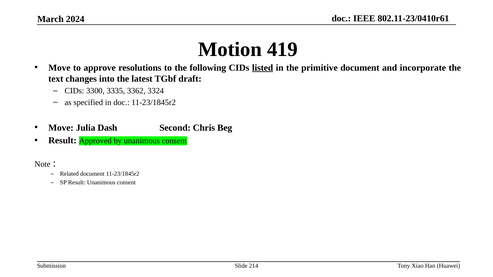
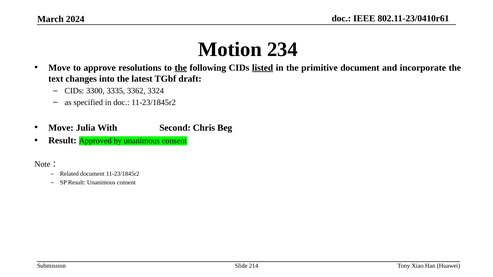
419: 419 -> 234 (282, 49)
the underline: none -> present (181, 68)
Dash: Dash -> With (107, 128)
